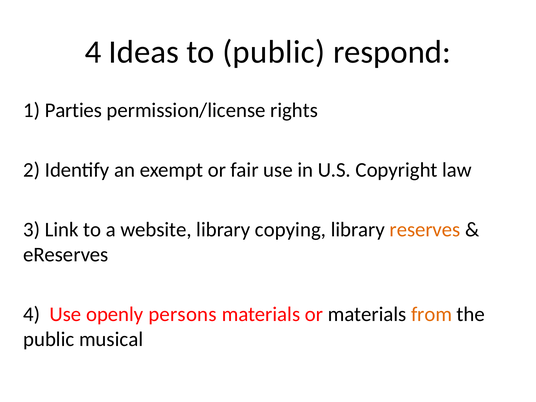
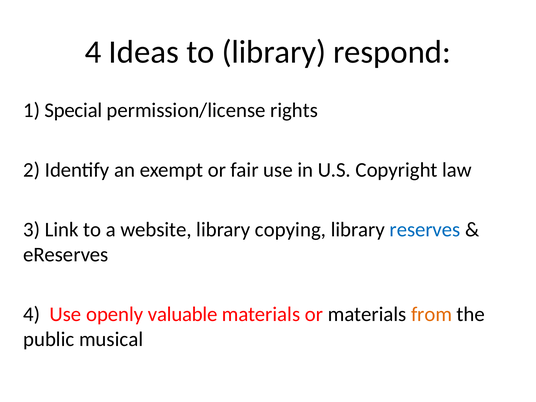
to public: public -> library (274, 52)
Parties: Parties -> Special (73, 110)
reserves colour: orange -> blue (425, 230)
persons: persons -> valuable (183, 314)
